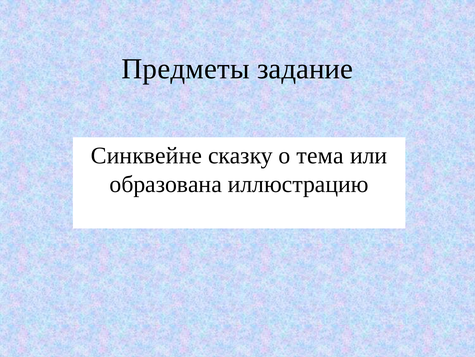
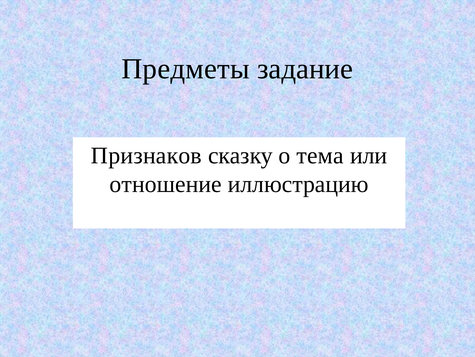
Синквейне: Синквейне -> Признаков (146, 155)
образована: образована -> отношение (166, 184)
